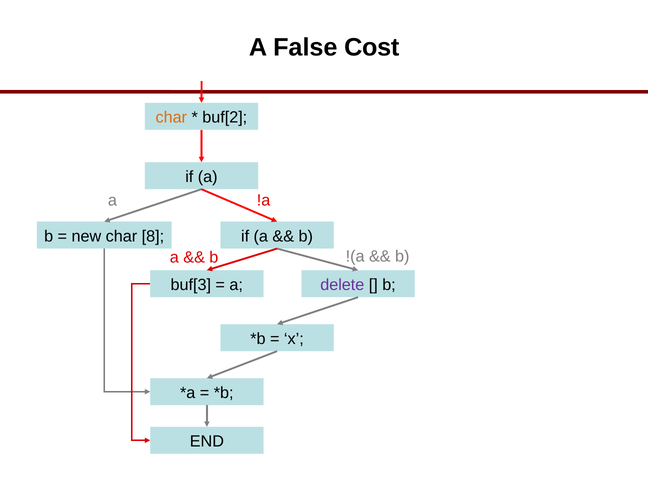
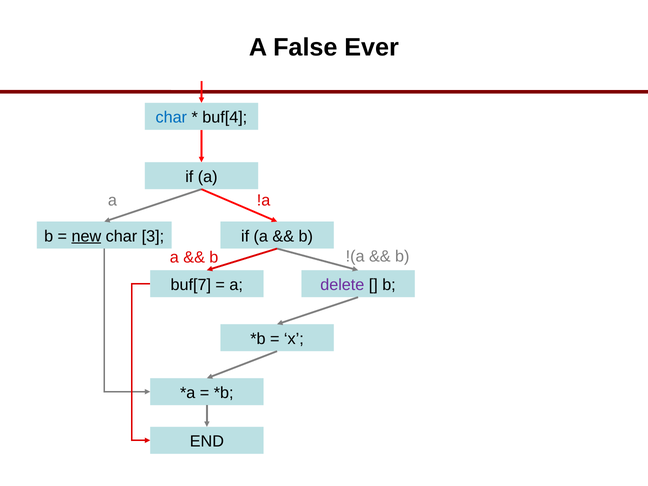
Cost: Cost -> Ever (372, 48)
char colour: orange -> blue (171, 117)
buf[2: buf[2 -> buf[4 (225, 117)
new underline: none -> present (86, 236)
8: 8 -> 3 (153, 236)
buf[3: buf[3 -> buf[7 (191, 285)
